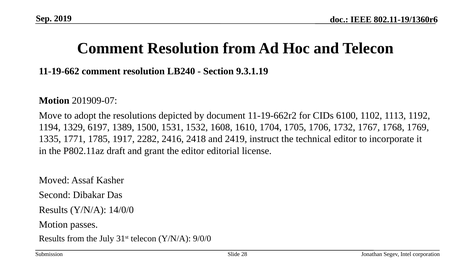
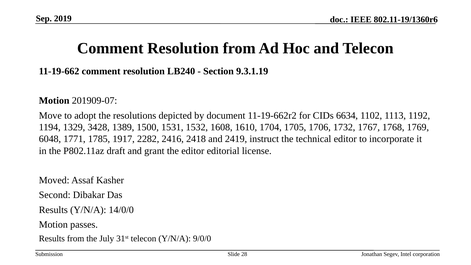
6100: 6100 -> 6634 (347, 115)
6197: 6197 -> 3428 (99, 127)
1335: 1335 -> 6048 (50, 139)
